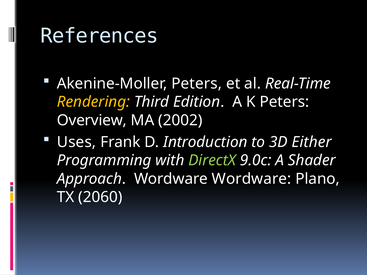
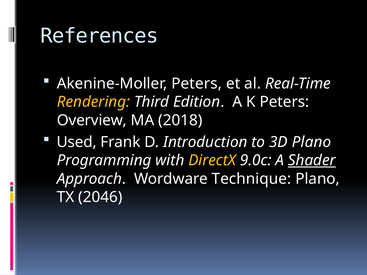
2002: 2002 -> 2018 (180, 120)
Uses: Uses -> Used (77, 142)
3D Either: Either -> Plano (312, 142)
DirectX colour: light green -> yellow (212, 161)
Shader underline: none -> present (312, 161)
Wordware Wordware: Wordware -> Technique (251, 179)
2060: 2060 -> 2046 (100, 197)
